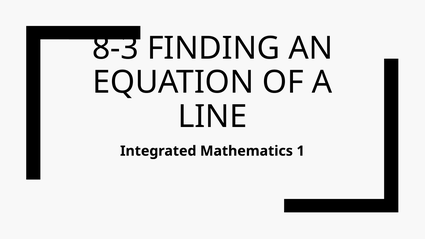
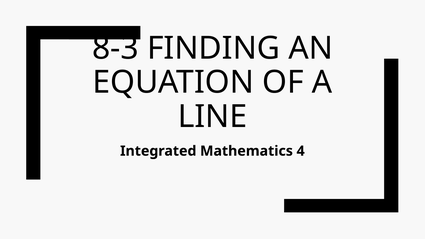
1: 1 -> 4 (301, 151)
